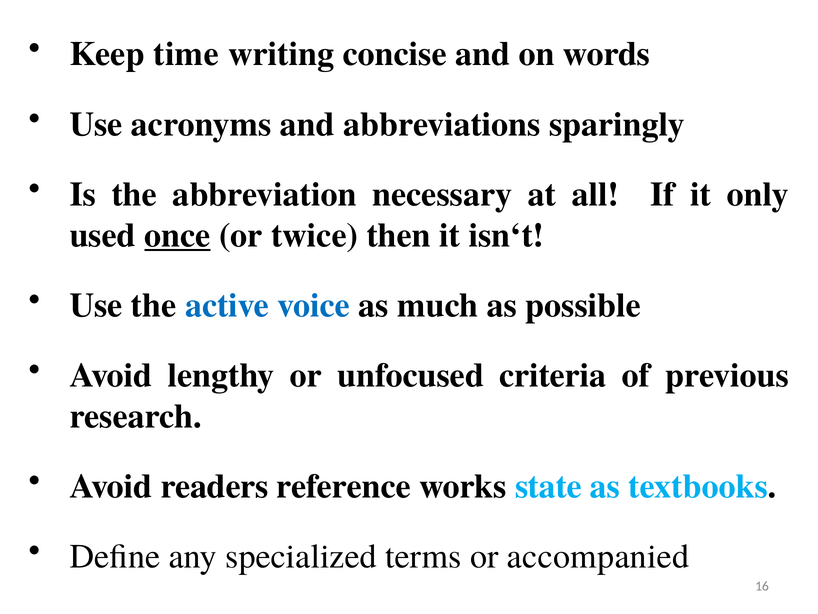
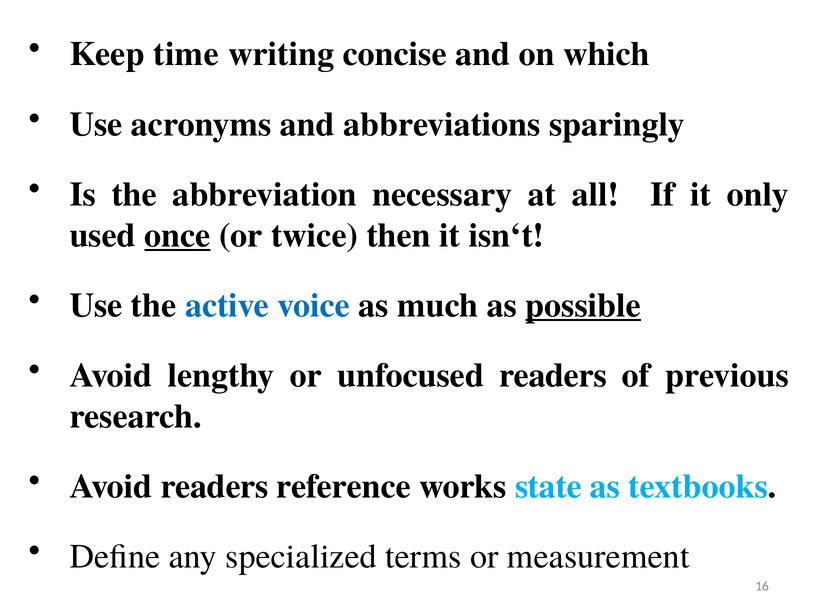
words: words -> which (606, 54)
possible underline: none -> present (583, 305)
unfocused criteria: criteria -> readers (553, 375)
accompanied: accompanied -> measurement (598, 556)
